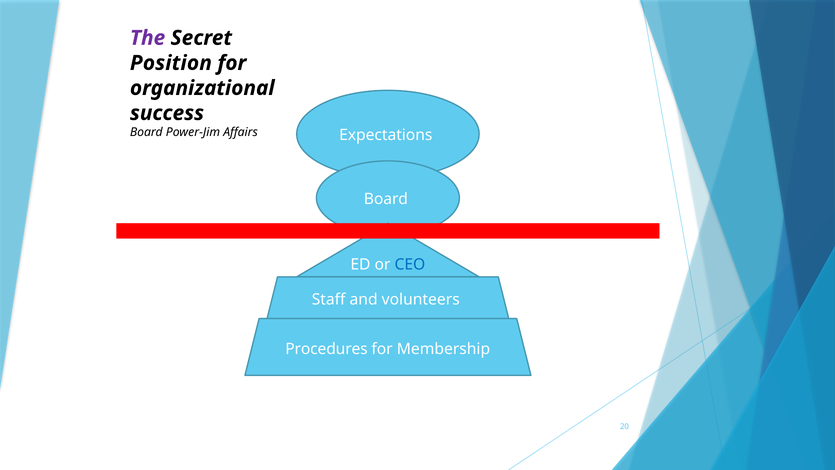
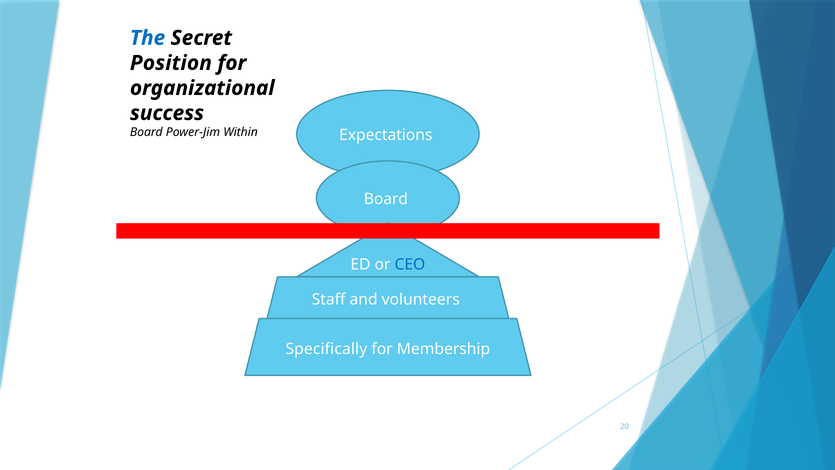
The colour: purple -> blue (148, 38)
Affairs: Affairs -> Within (241, 132)
Procedures: Procedures -> Specifically (326, 349)
